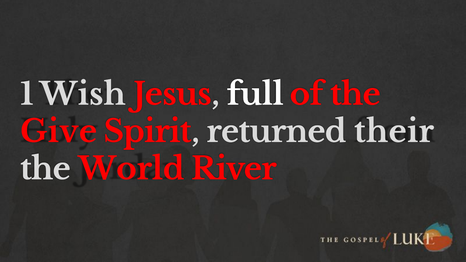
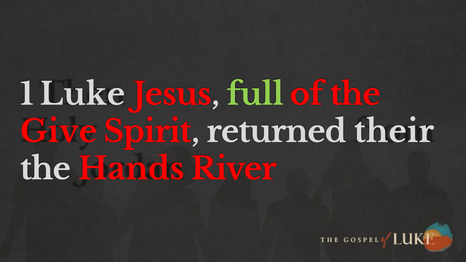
Wish: Wish -> Luke (82, 95)
full colour: white -> light green (255, 95)
World: World -> Hands (131, 169)
